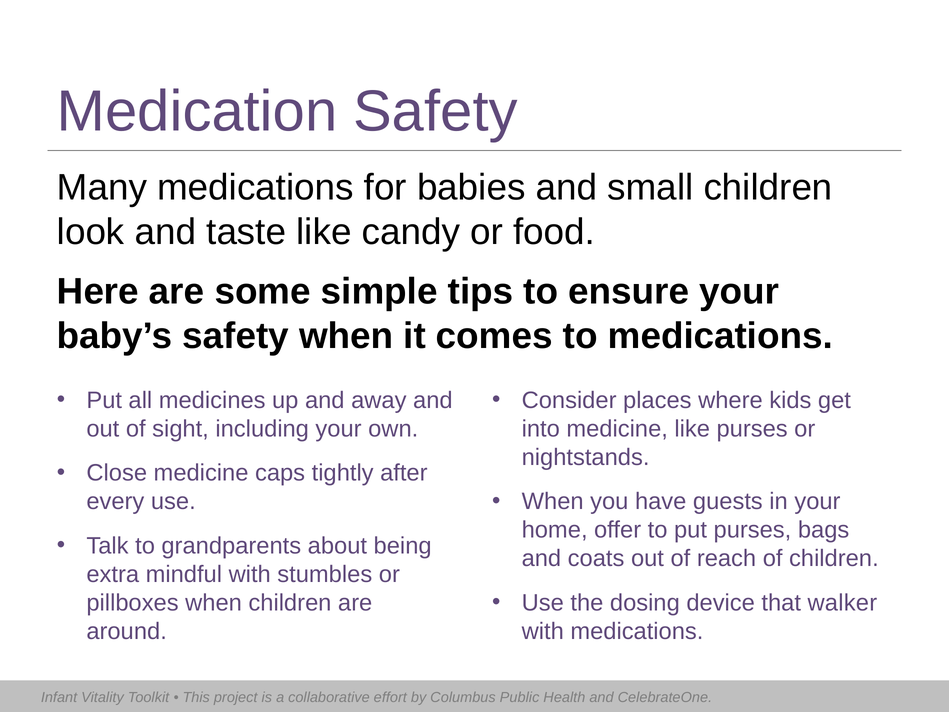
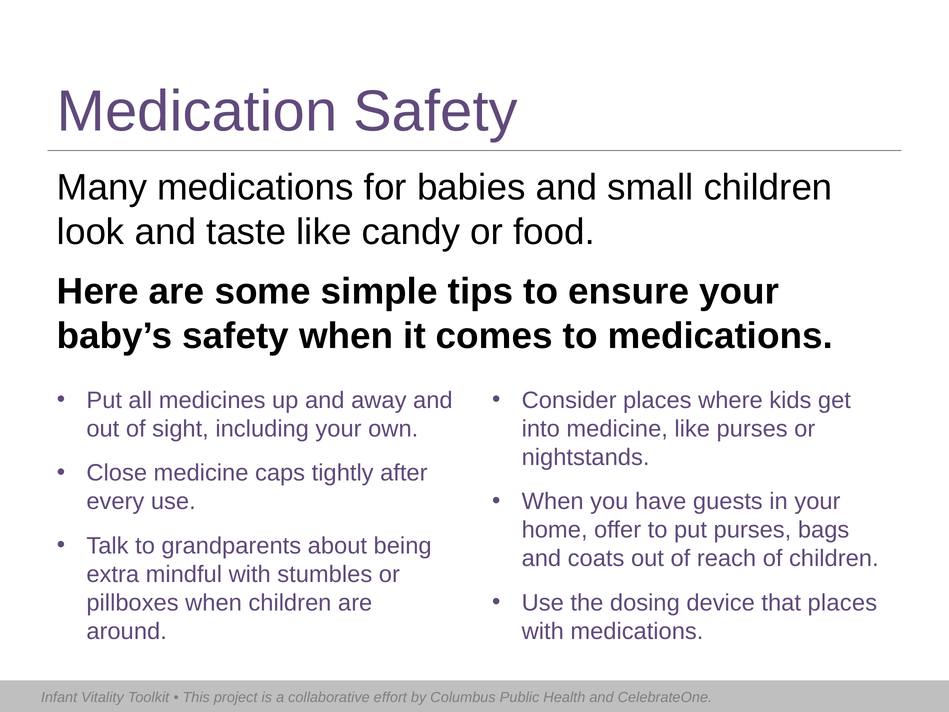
that walker: walker -> places (842, 603)
